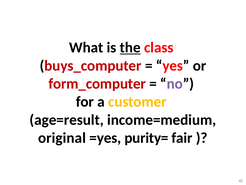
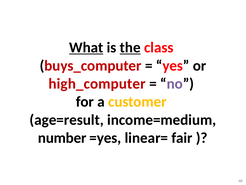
What underline: none -> present (86, 47)
form_computer: form_computer -> high_computer (97, 83)
original: original -> number (62, 138)
purity=: purity= -> linear= (146, 138)
